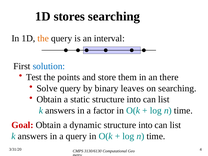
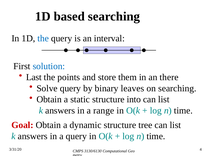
stores: stores -> based (69, 16)
the colour: orange -> blue (43, 38)
Test: Test -> Last (34, 77)
factor: factor -> range (104, 111)
dynamic structure into: into -> tree (145, 125)
